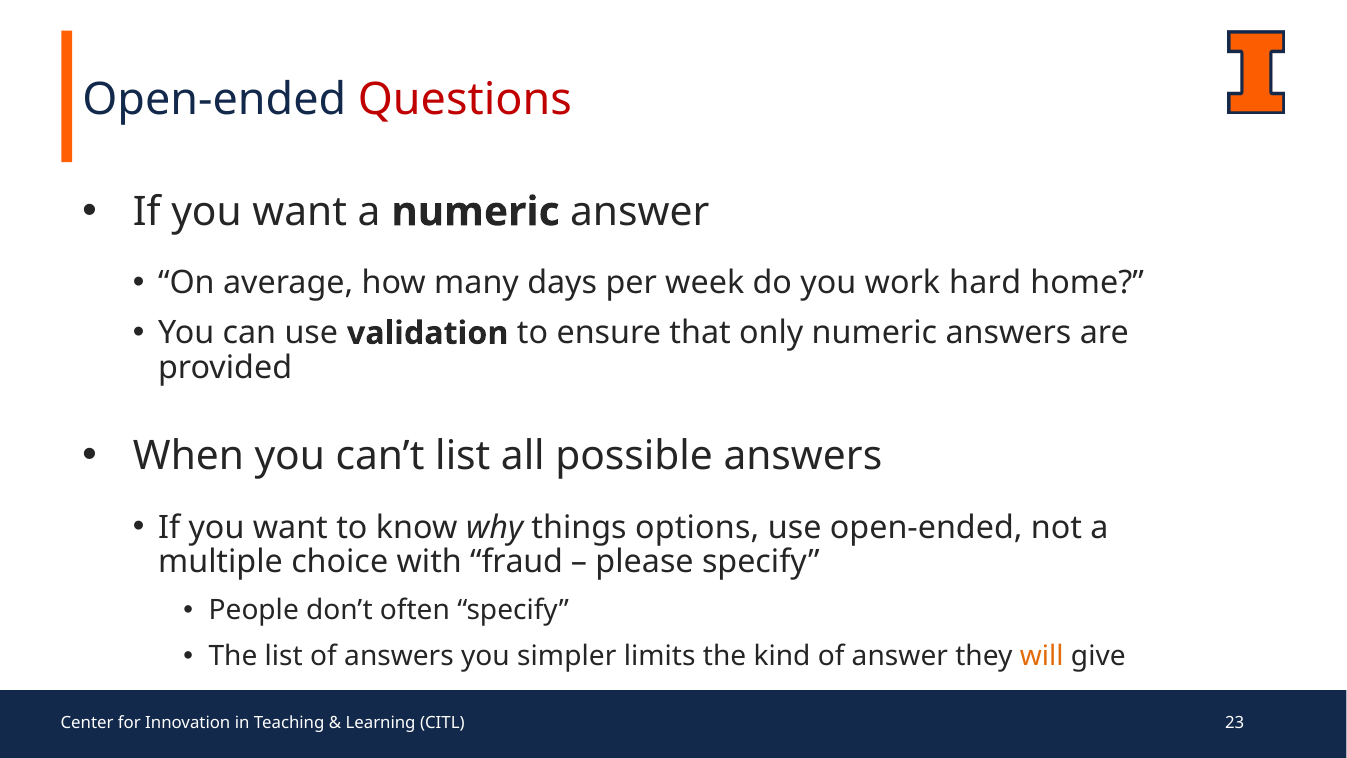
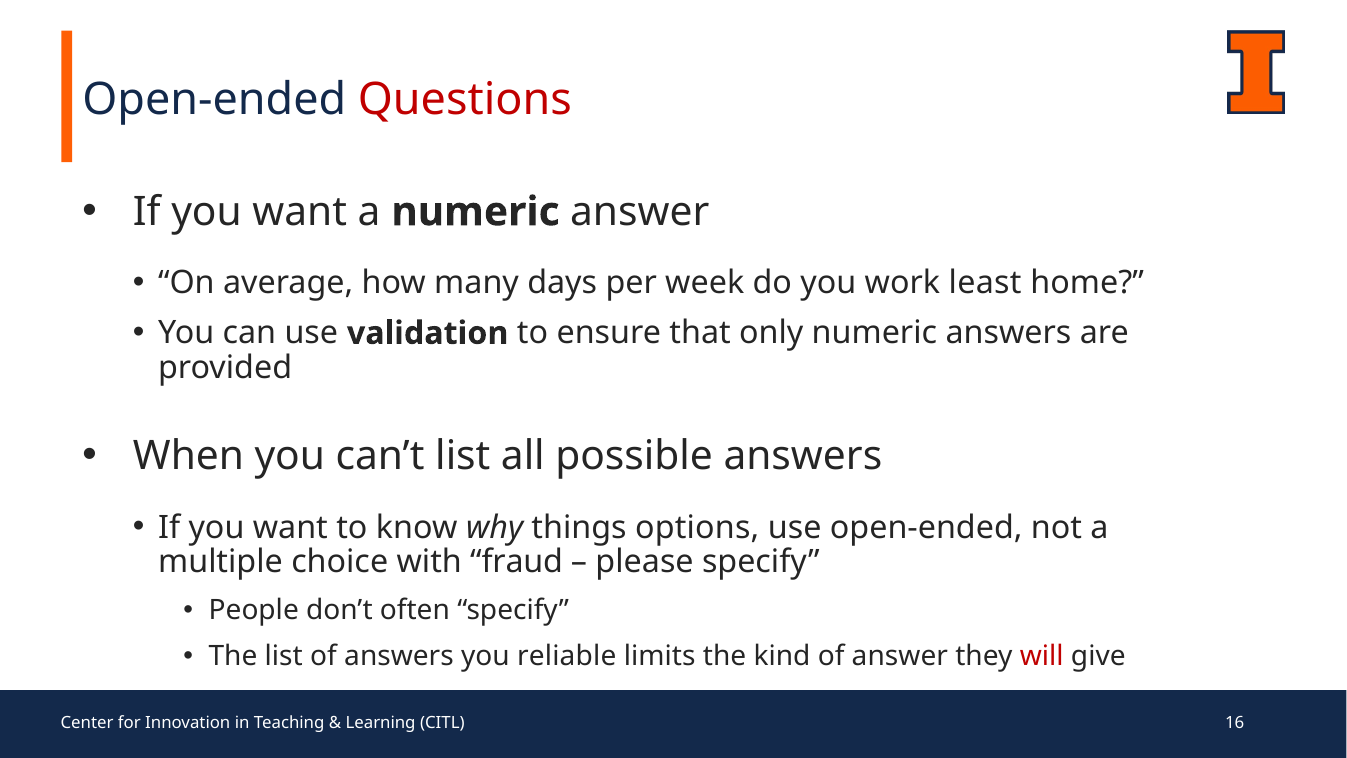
hard: hard -> least (985, 283)
simpler: simpler -> reliable (567, 656)
will colour: orange -> red (1042, 656)
23: 23 -> 16 (1235, 722)
